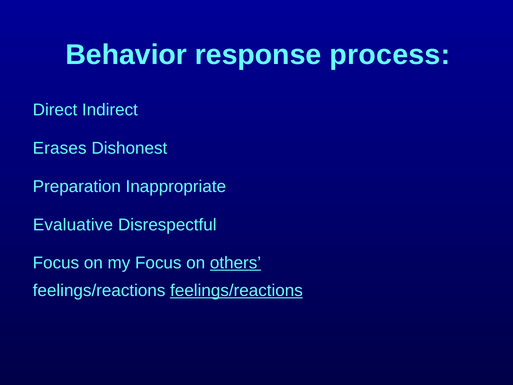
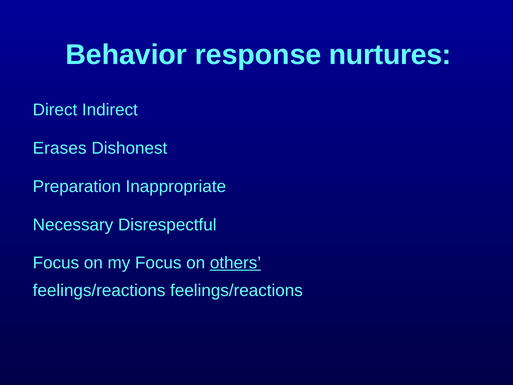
process: process -> nurtures (390, 55)
Evaluative: Evaluative -> Necessary (73, 225)
feelings/reactions underline: present -> none (236, 290)
